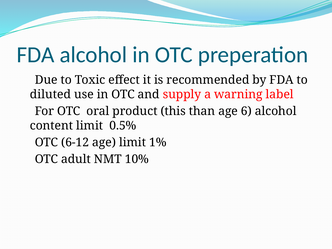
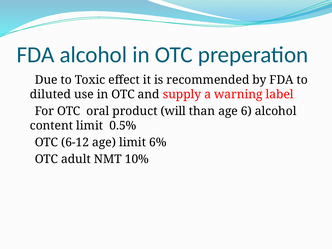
this: this -> will (173, 111)
1%: 1% -> 6% (158, 142)
